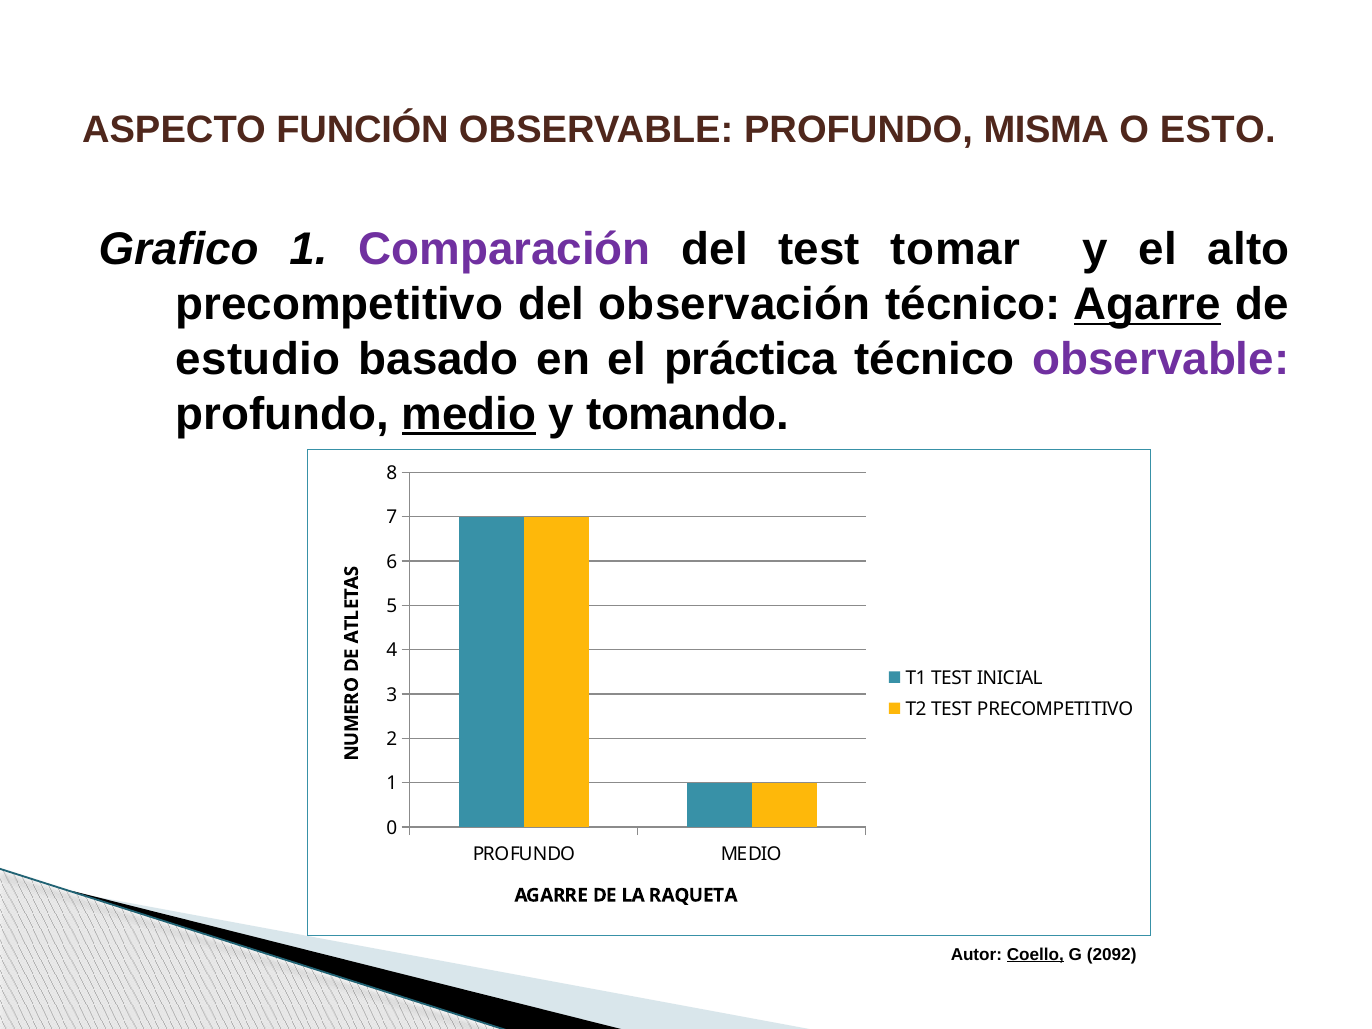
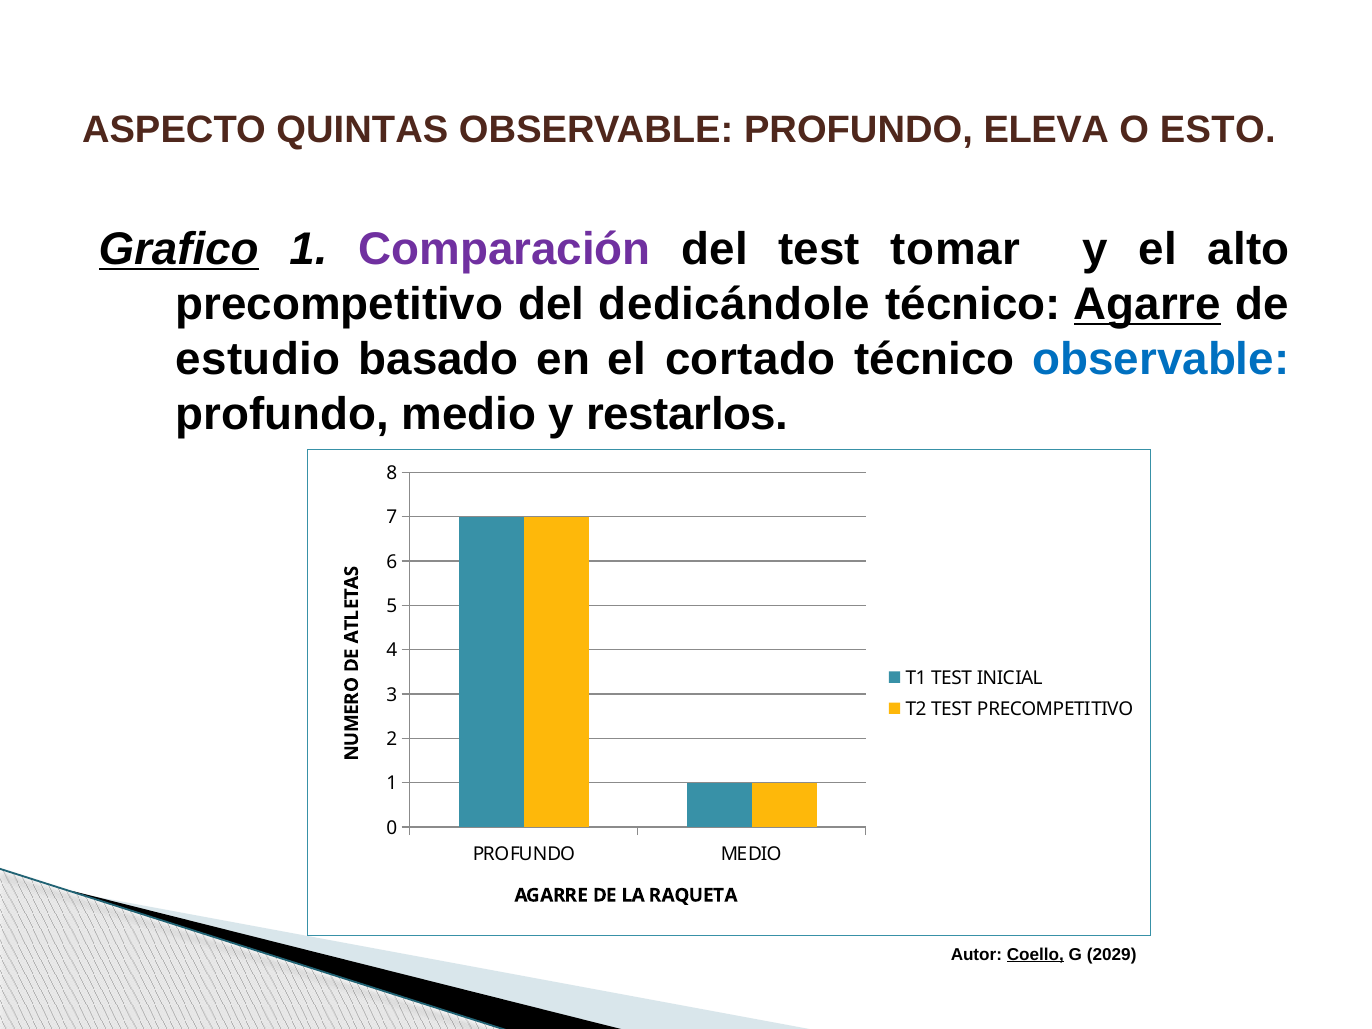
FUNCIÓN: FUNCIÓN -> QUINTAS (362, 130)
MISMA: MISMA -> ELEVA (1046, 130)
Grafico underline: none -> present (179, 249)
observación: observación -> dedicándole (735, 304)
práctica: práctica -> cortado (750, 359)
observable colour: purple -> blue (1161, 359)
medio underline: present -> none (469, 414)
tomando: tomando -> restarlos (687, 414)
2092: 2092 -> 2029 (1112, 955)
